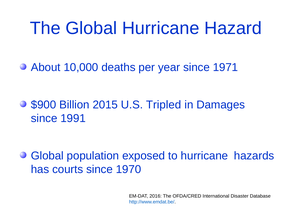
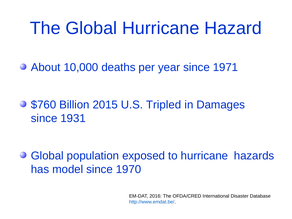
$900: $900 -> $760 (44, 105)
1991: 1991 -> 1931 (73, 118)
courts: courts -> model (68, 169)
